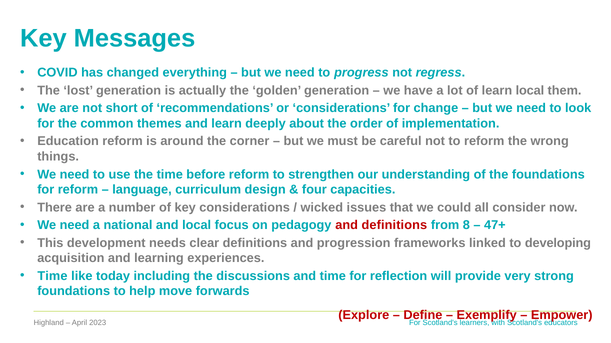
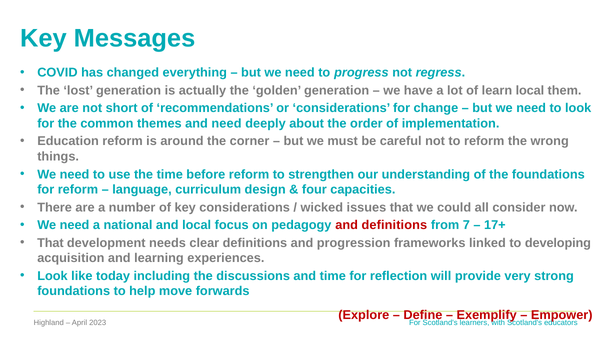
and learn: learn -> need (227, 124)
8: 8 -> 7 (466, 226)
47+: 47+ -> 17+ (495, 226)
This: This -> That (50, 243)
Time: Time -> Look (52, 277)
